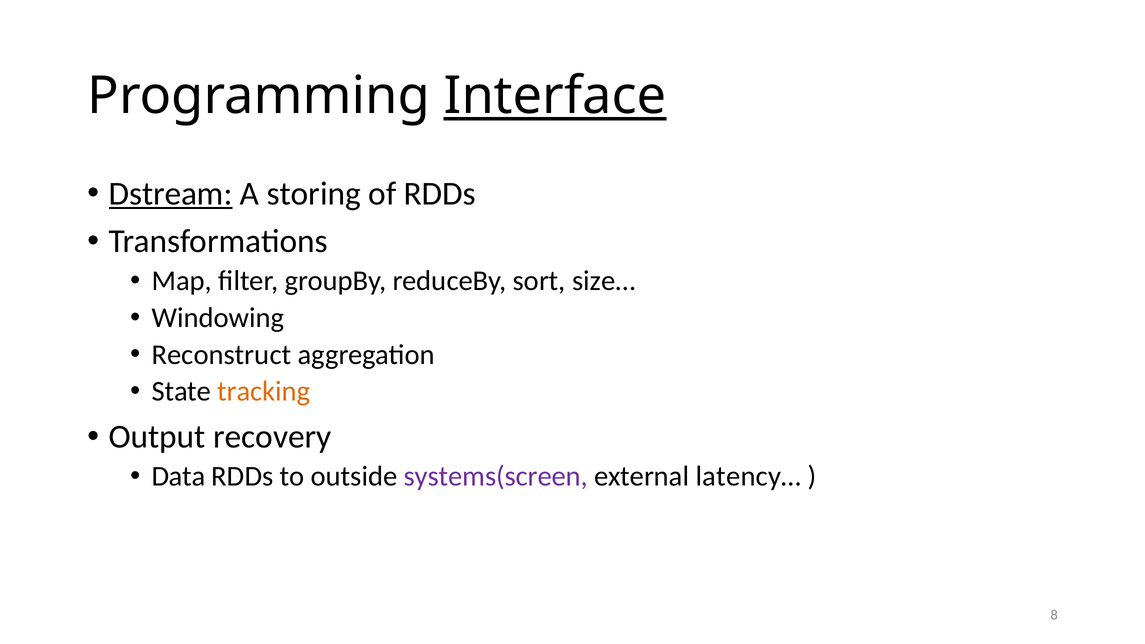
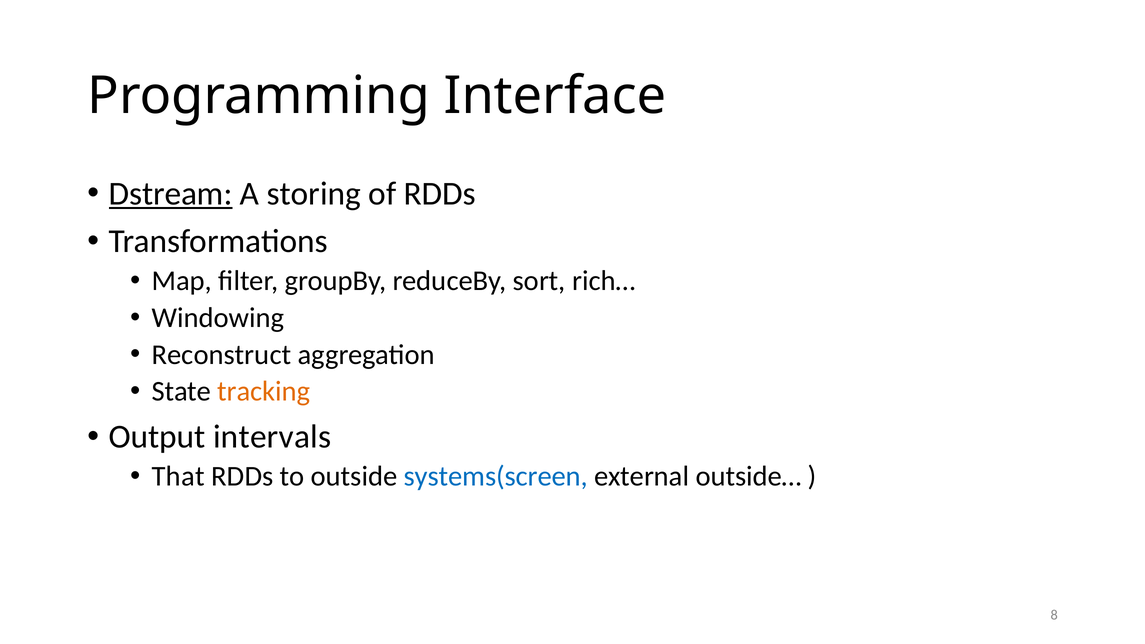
Interface underline: present -> none (555, 96)
size…: size… -> rich… (604, 281)
recovery: recovery -> intervals (272, 437)
Data: Data -> That (178, 476)
systems(screen colour: purple -> blue (496, 476)
latency…: latency… -> outside… (749, 476)
